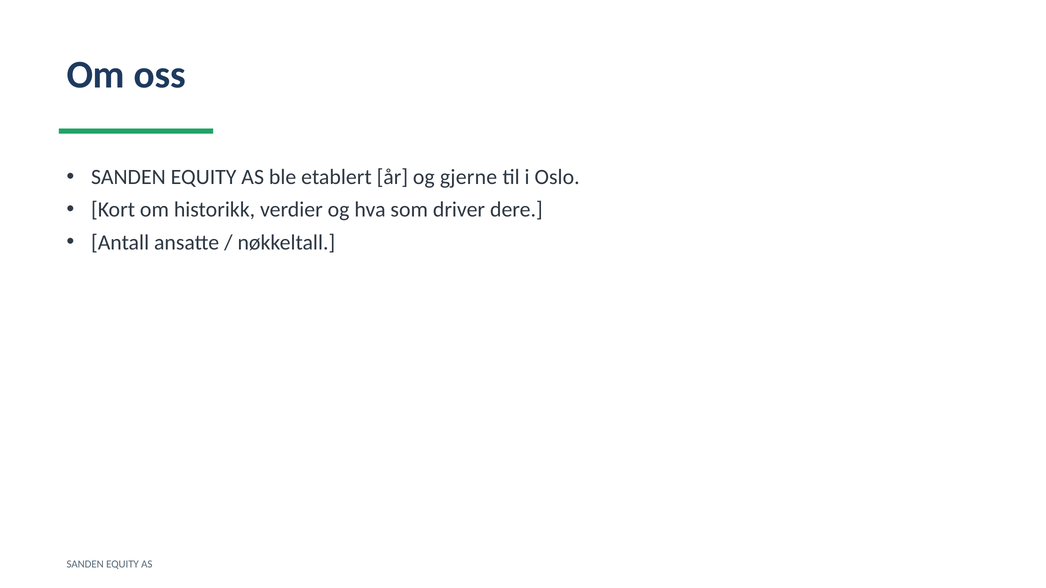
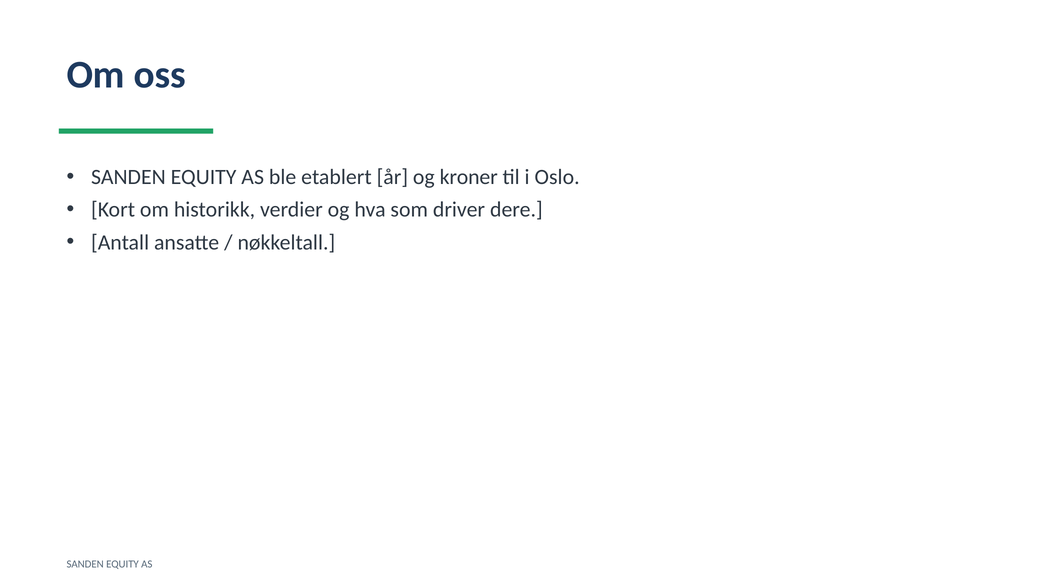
gjerne: gjerne -> kroner (469, 177)
